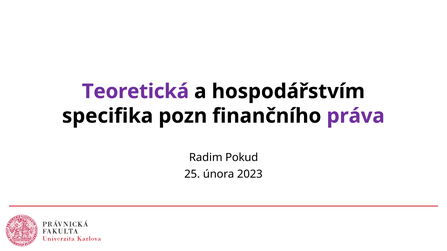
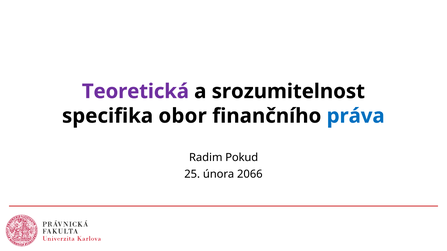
hospodářstvím: hospodářstvím -> srozumitelnost (288, 92)
pozn: pozn -> obor (183, 116)
práva colour: purple -> blue (356, 116)
2023: 2023 -> 2066 (250, 175)
